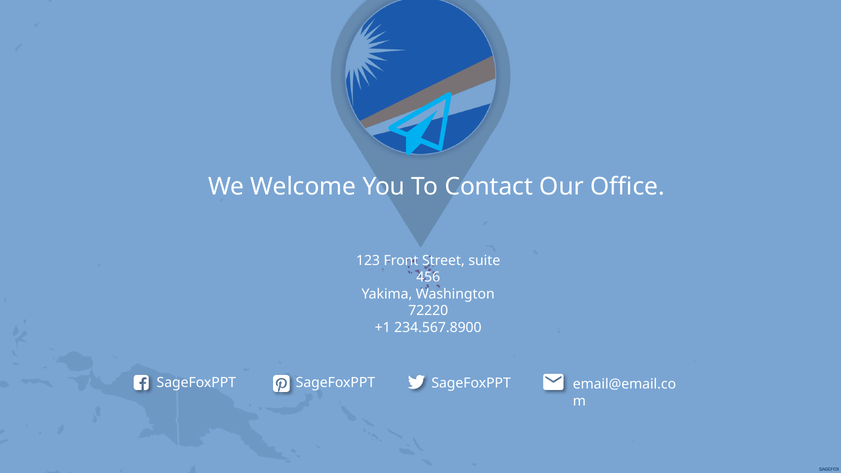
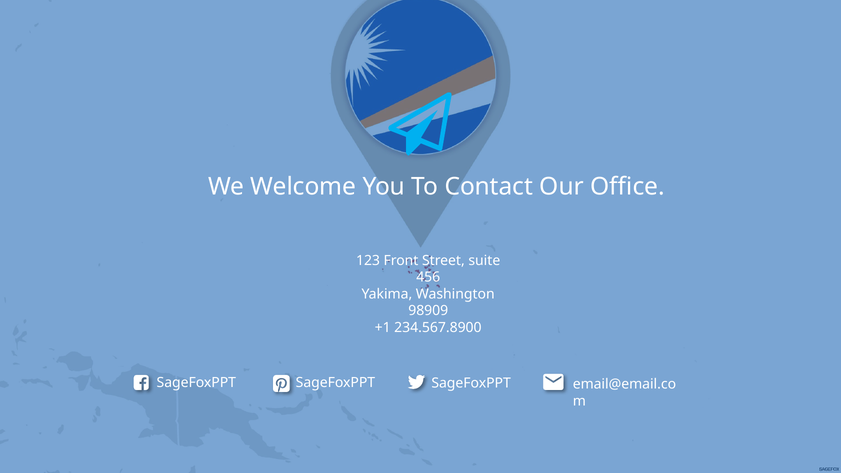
72220: 72220 -> 98909 (428, 311)
